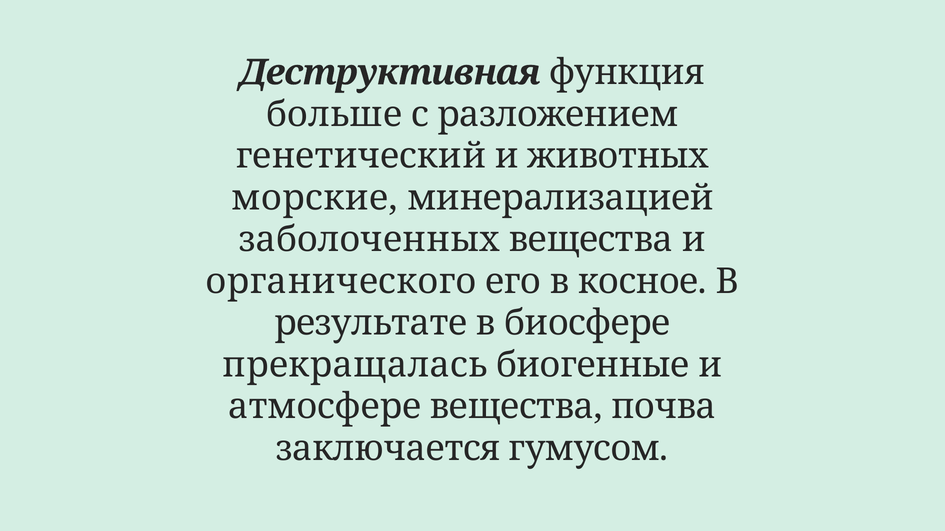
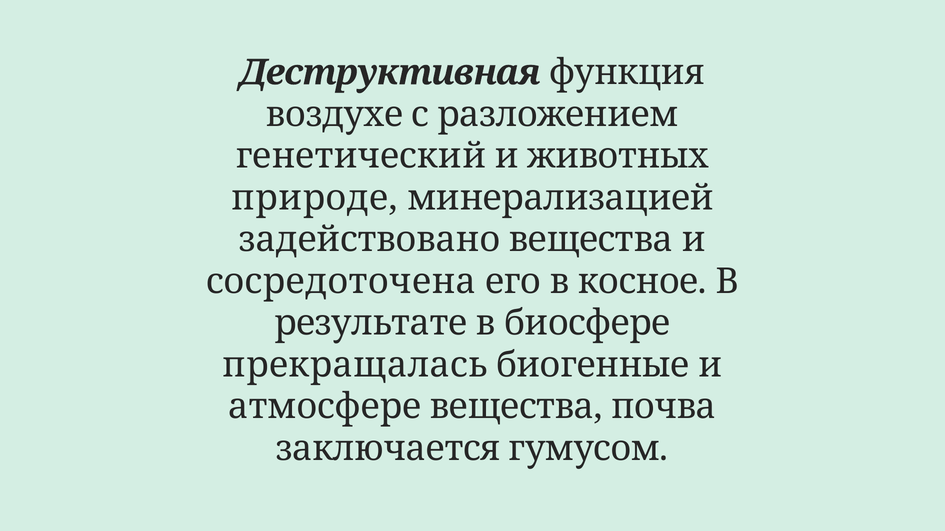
больше: больше -> воздухе (335, 114)
морские: морские -> природе (314, 198)
заболоченных: заболоченных -> задействовано (370, 240)
органического: органического -> сосредоточена (341, 282)
